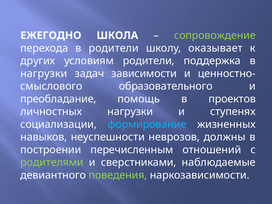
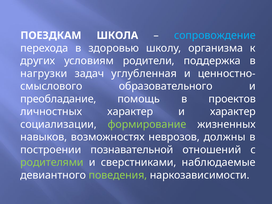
ЕЖЕГОДНО: ЕЖЕГОДНО -> ПОЕЗДКАМ (51, 35)
сопровождение colour: light green -> light blue (215, 35)
в родители: родители -> здоровью (114, 48)
оказывает: оказывает -> организма (216, 48)
зависимости: зависимости -> углубленная (144, 74)
личностных нагрузки: нагрузки -> характер (130, 112)
и ступенях: ступенях -> характер (233, 112)
формирование colour: light blue -> light green (147, 124)
неуспешности: неуспешности -> возможностях (108, 137)
перечисленным: перечисленным -> познавательной (132, 150)
